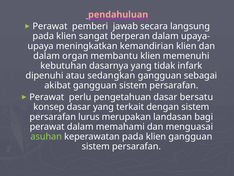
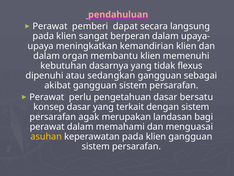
jawab: jawab -> dapat (125, 26)
infark: infark -> flexus (190, 66)
lurus: lurus -> agak (89, 117)
asuhan colour: light green -> yellow (46, 136)
